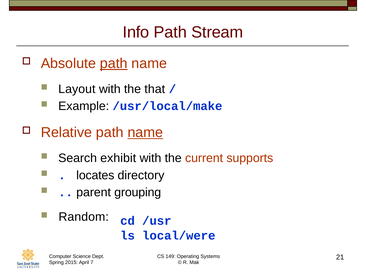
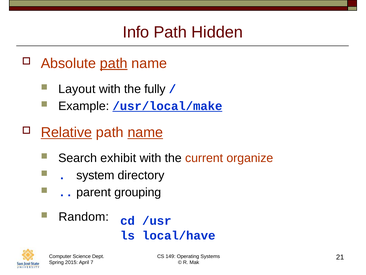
Stream: Stream -> Hidden (217, 32)
that: that -> fully (155, 89)
/usr/local/make underline: none -> present (167, 106)
Relative underline: none -> present (66, 132)
supports: supports -> organize (250, 158)
locates: locates -> system (95, 175)
local/were: local/were -> local/have (179, 235)
